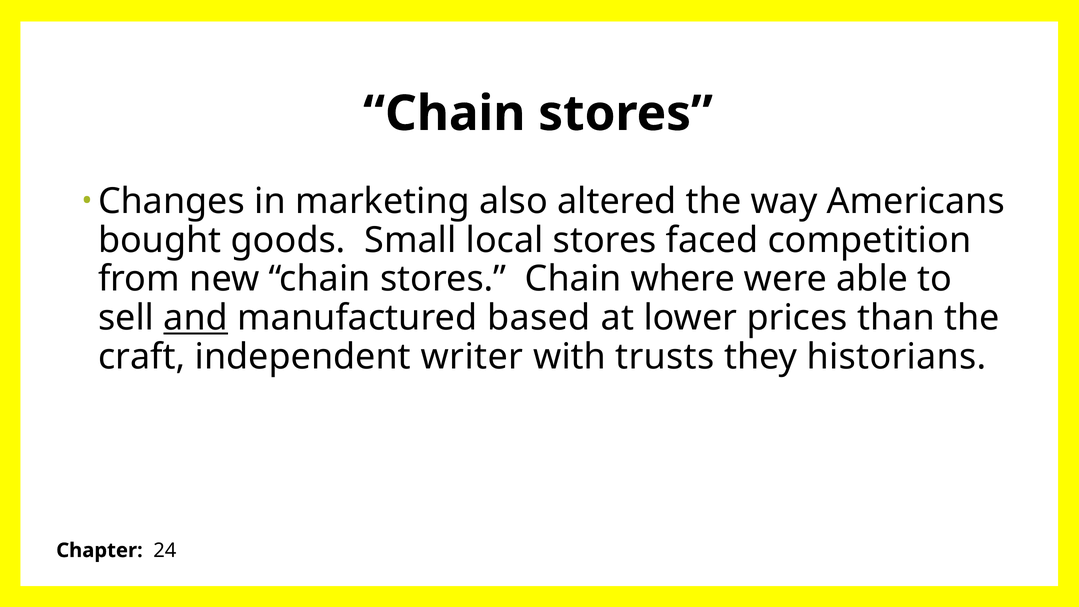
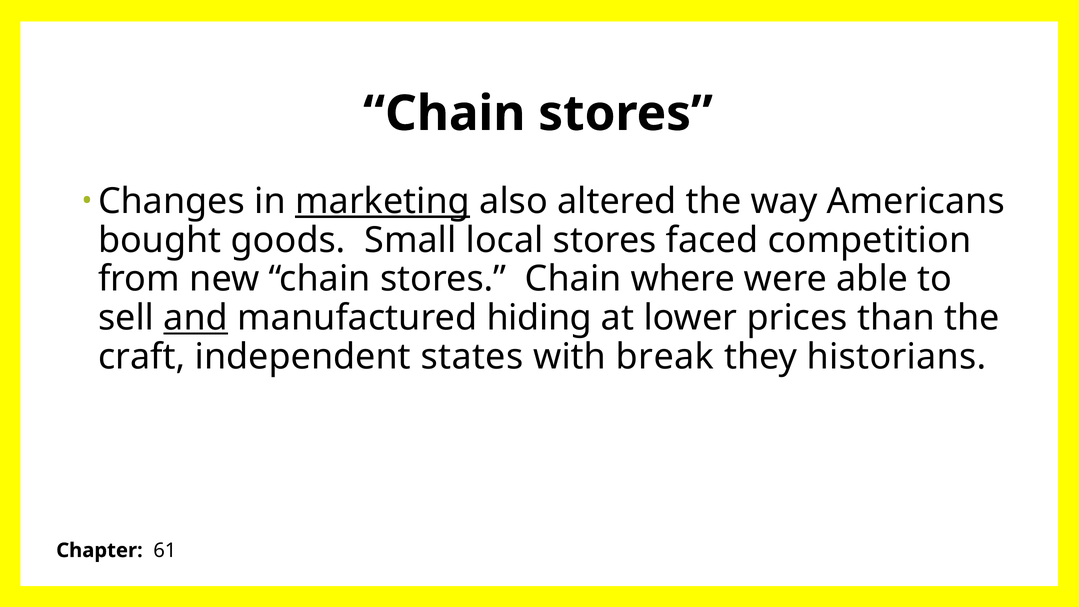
marketing underline: none -> present (383, 201)
based: based -> hiding (539, 318)
writer: writer -> states (472, 357)
trusts: trusts -> break (665, 357)
24: 24 -> 61 (165, 550)
